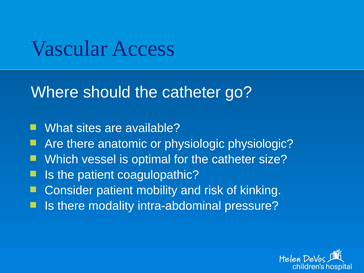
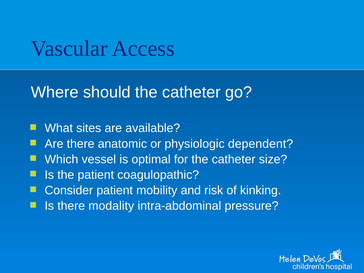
physiologic physiologic: physiologic -> dependent (261, 144)
